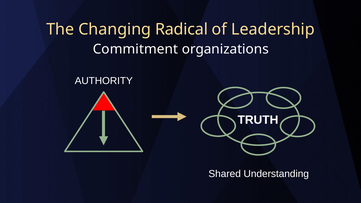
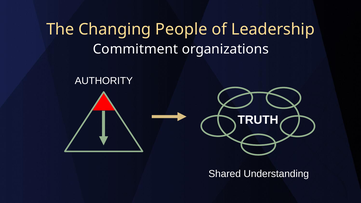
Radical: Radical -> People (181, 29)
